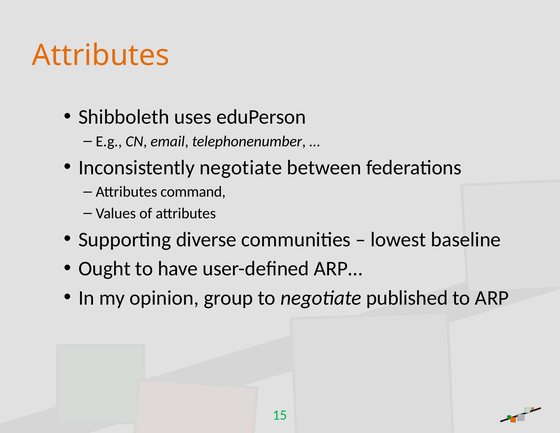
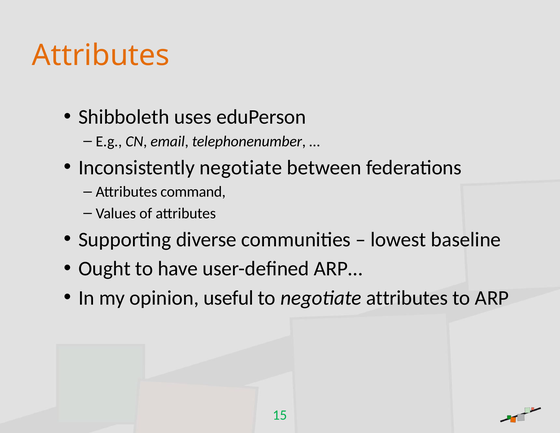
group: group -> useful (229, 298)
negotiate published: published -> attributes (407, 298)
